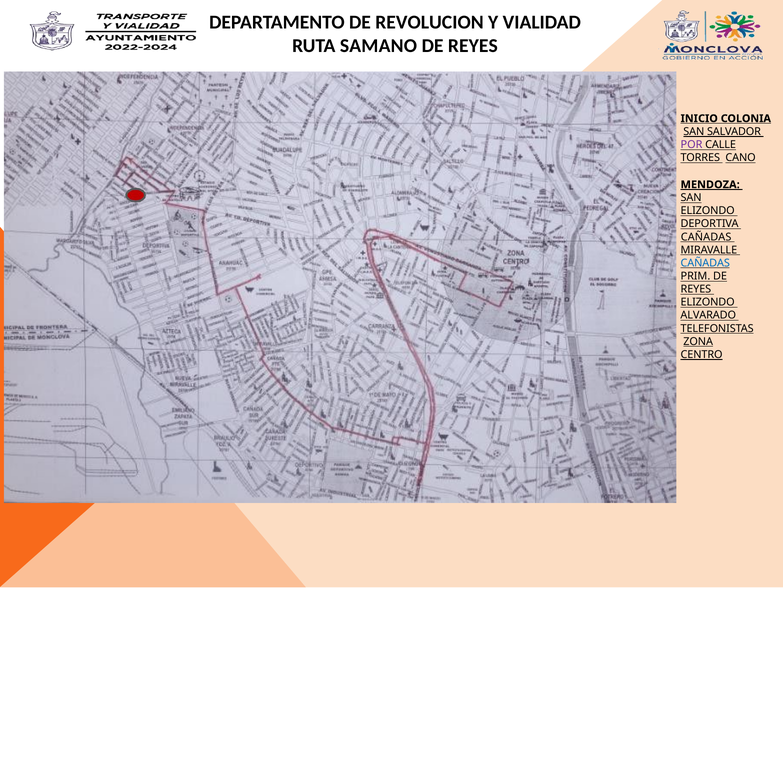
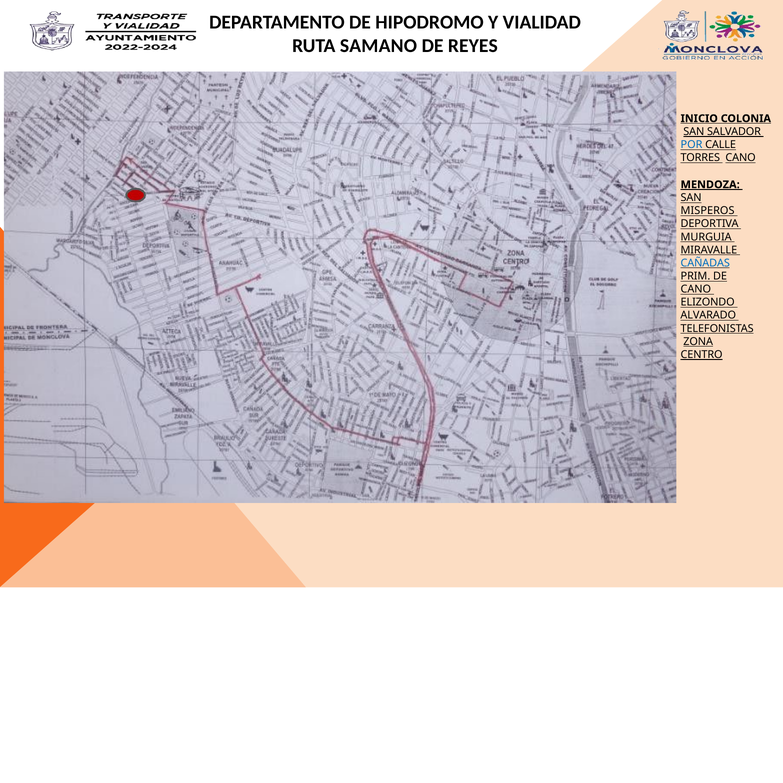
REVOLUCION: REVOLUCION -> HIPODROMO (429, 22)
POR colour: purple -> blue (692, 145)
ELIZONDO: ELIZONDO -> MISPEROS (708, 211)
CAÑADAS: CAÑADAS -> MURGUIA (706, 237)
REYES: REYES -> CANO (696, 289)
